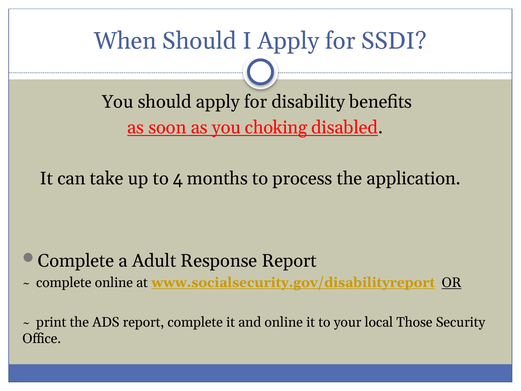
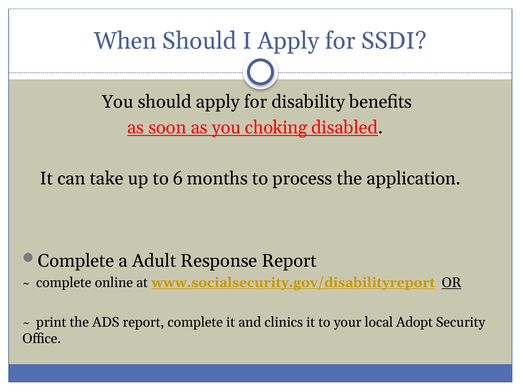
4: 4 -> 6 (178, 179)
and online: online -> clinics (284, 322)
Those: Those -> Adopt (414, 322)
